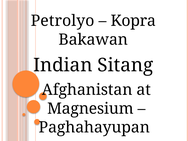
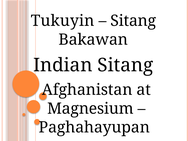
Petrolyo: Petrolyo -> Tukuyin (63, 21)
Kopra: Kopra -> Sitang (133, 21)
